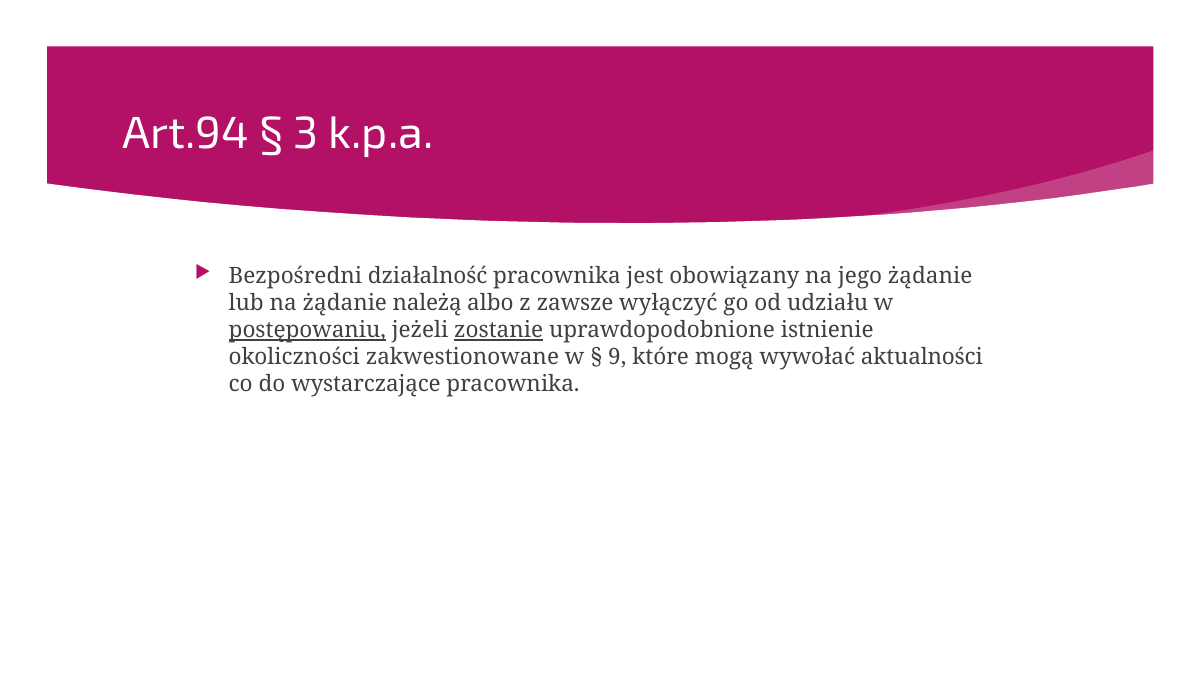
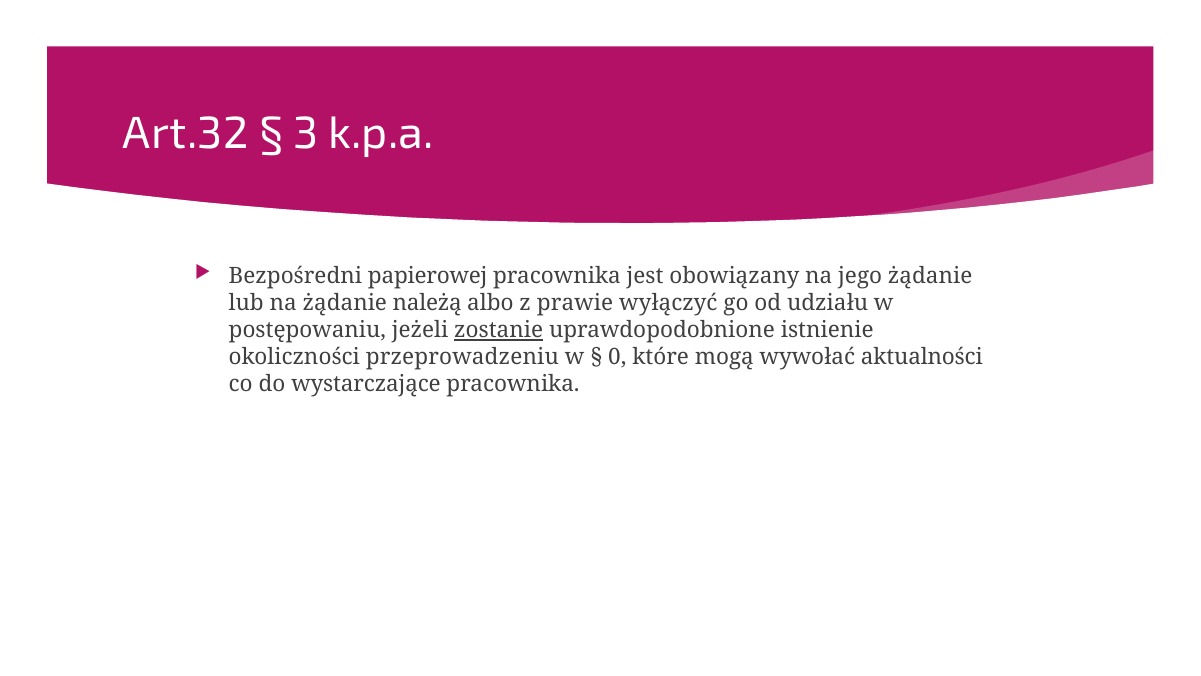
Art.94: Art.94 -> Art.32 (186, 134)
działalność: działalność -> papierowej (428, 276)
zawsze: zawsze -> prawie (575, 303)
postępowaniu underline: present -> none (307, 330)
zakwestionowane: zakwestionowane -> przeprowadzeniu (462, 357)
9: 9 -> 0 (617, 357)
